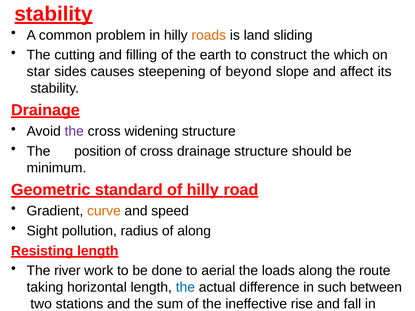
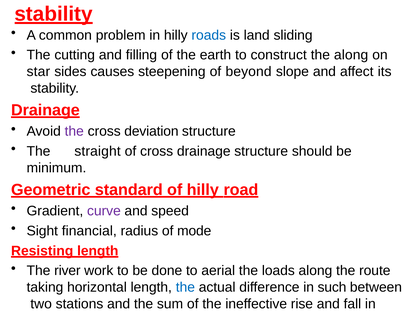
roads colour: orange -> blue (209, 35)
the which: which -> along (351, 55)
widening: widening -> deviation (151, 132)
position: position -> straight (98, 151)
curve colour: orange -> purple (104, 211)
pollution: pollution -> financial (89, 231)
of along: along -> mode (194, 231)
